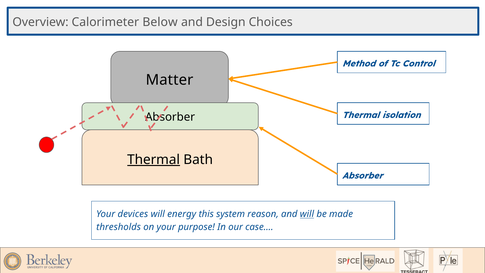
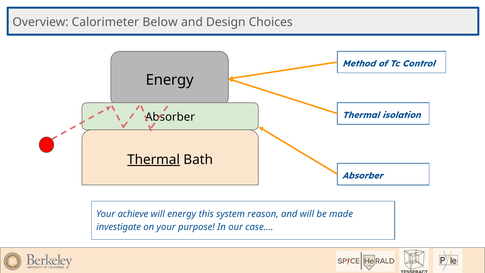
Matter: Matter -> Energy (170, 80)
devices: devices -> achieve (133, 214)
will underline: present -> none (307, 214)
thresholds: thresholds -> investigate (119, 227)
